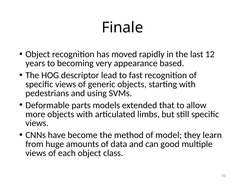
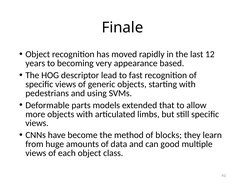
model: model -> blocks (169, 135)
